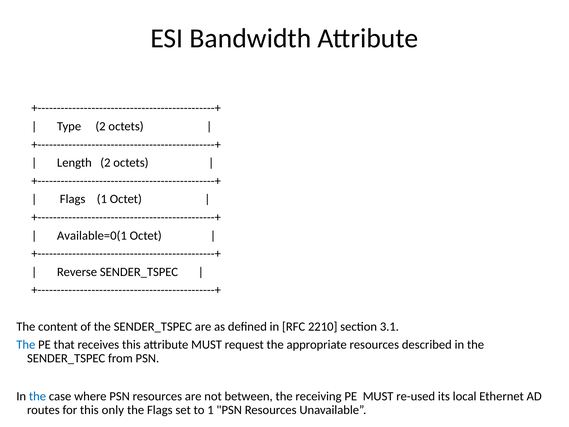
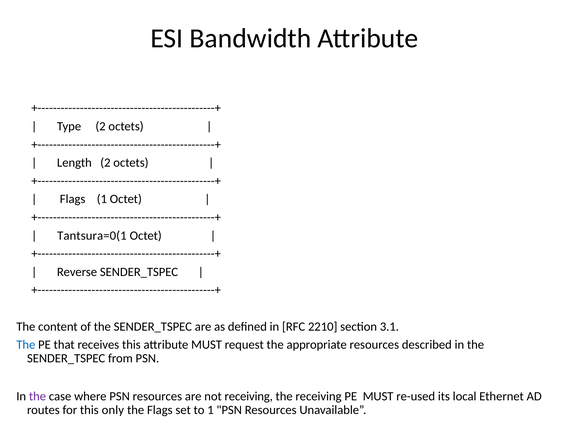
Available=0(1: Available=0(1 -> Tantsura=0(1 (92, 235)
the colour: blue -> purple (37, 396)
not between: between -> receiving (249, 396)
